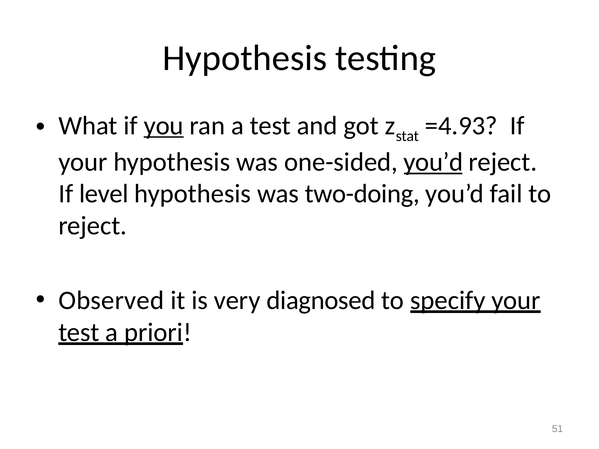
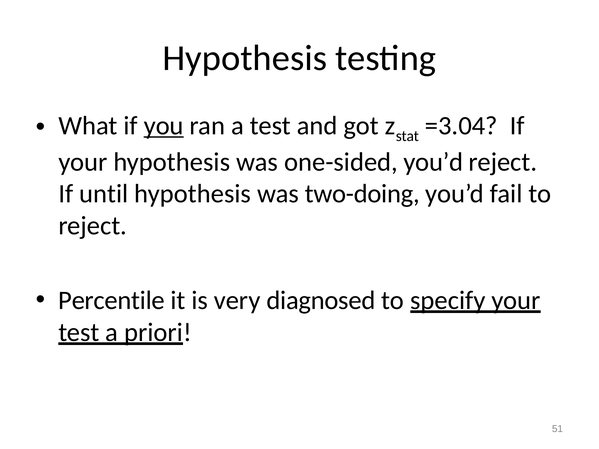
=4.93: =4.93 -> =3.04 (461, 126)
you’d underline: present -> none (433, 162)
level: level -> until (104, 194)
Observed: Observed -> Percentile (112, 301)
